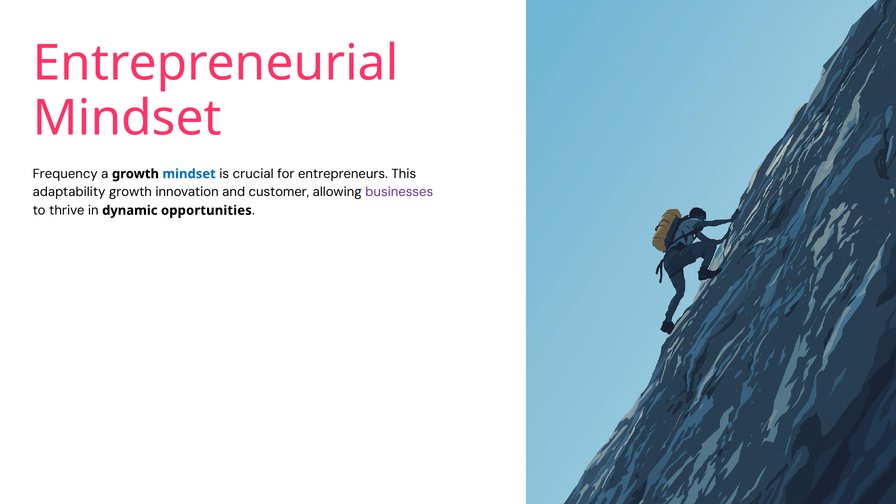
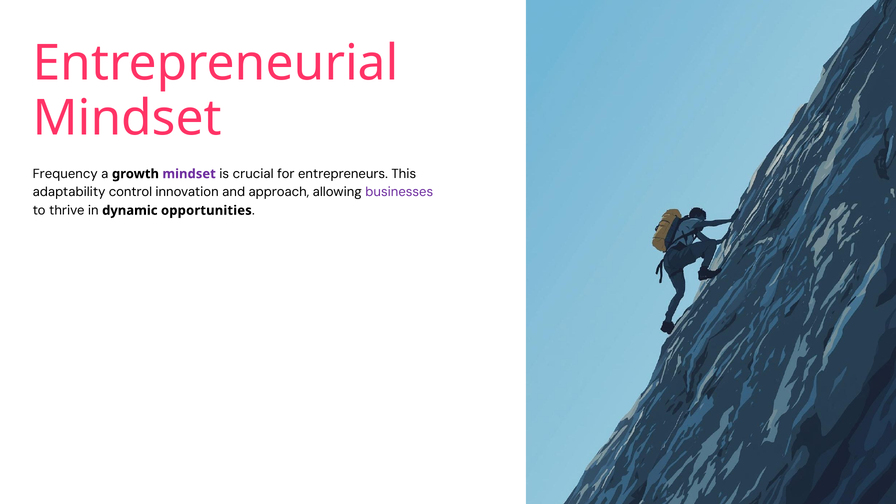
mindset colour: blue -> purple (189, 174)
adaptability growth: growth -> control (130, 192)
customer: customer -> approach (279, 192)
